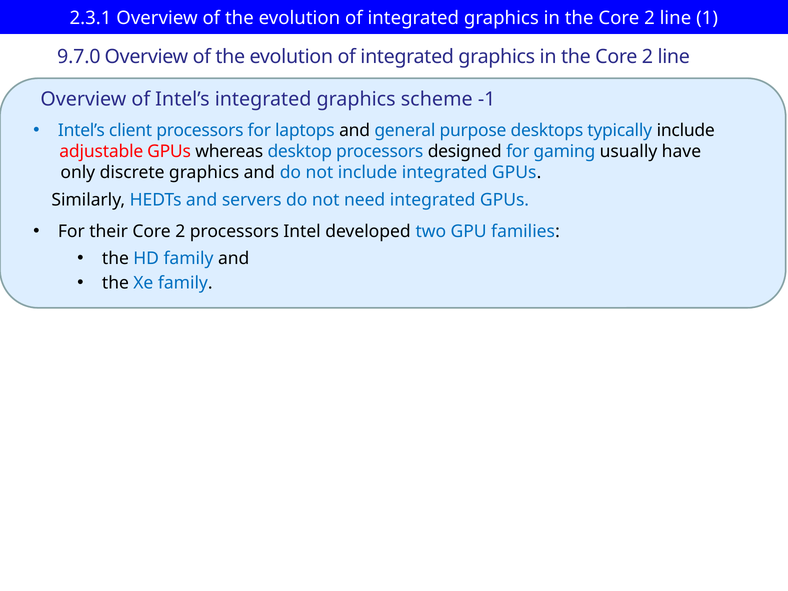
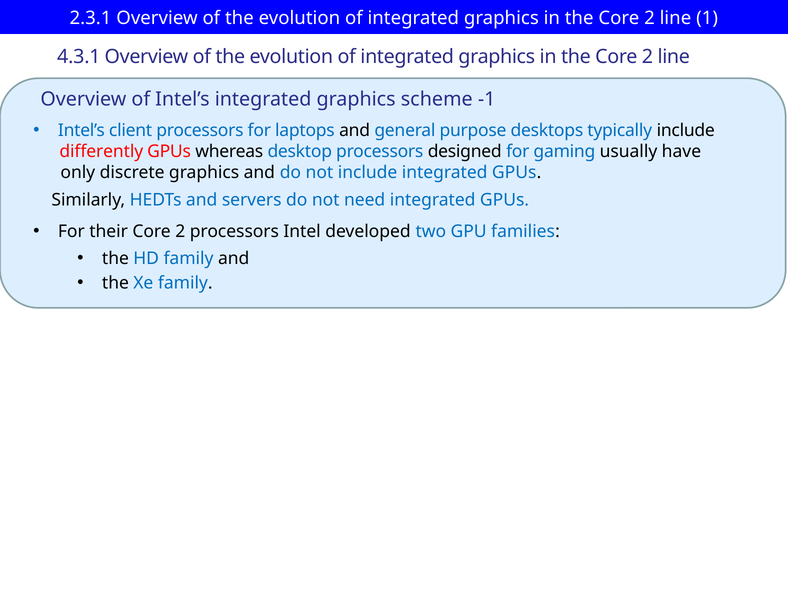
9.7.0: 9.7.0 -> 4.3.1 (79, 57)
adjustable: adjustable -> differently (101, 152)
